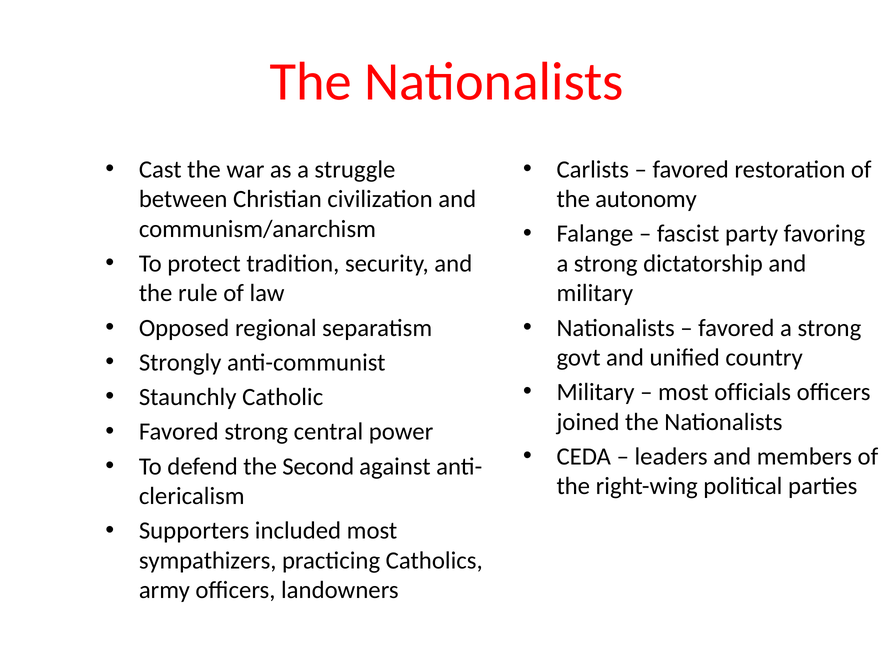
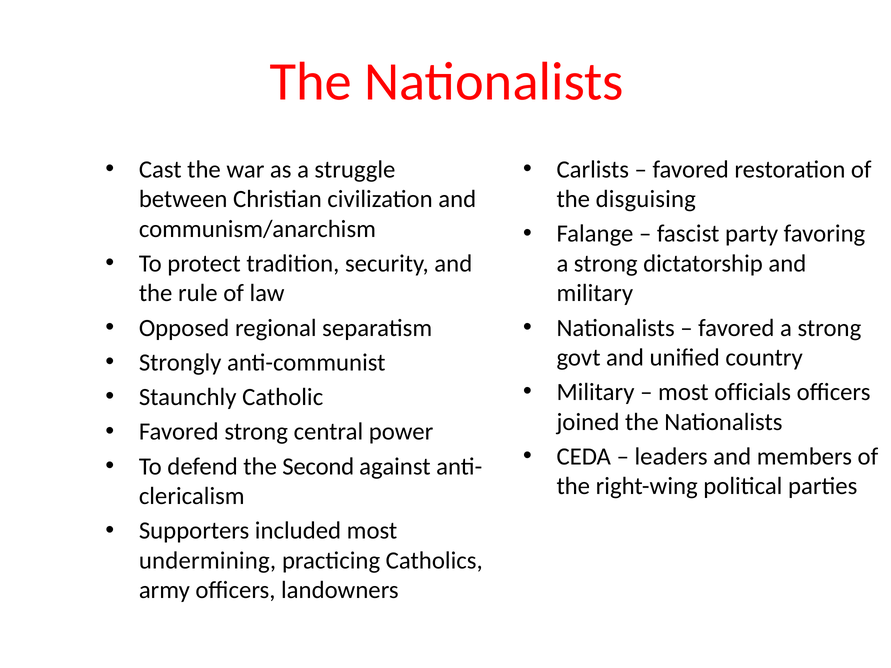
autonomy: autonomy -> disguising (646, 199)
sympathizers: sympathizers -> undermining (207, 561)
